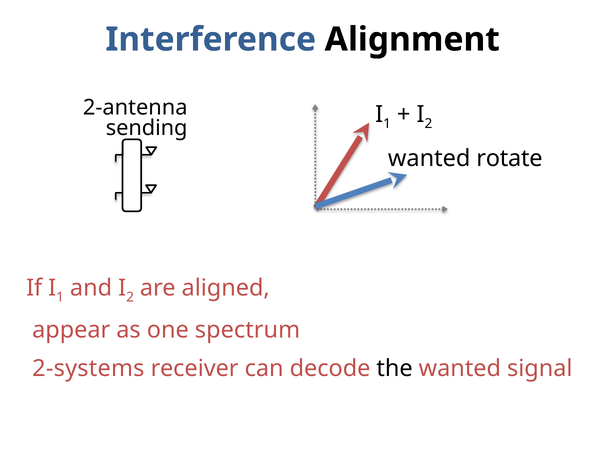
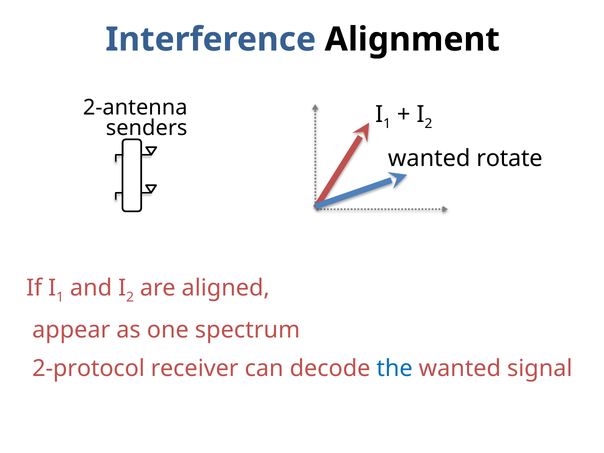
sending: sending -> senders (147, 128)
2-systems: 2-systems -> 2-protocol (89, 368)
the colour: black -> blue (395, 368)
